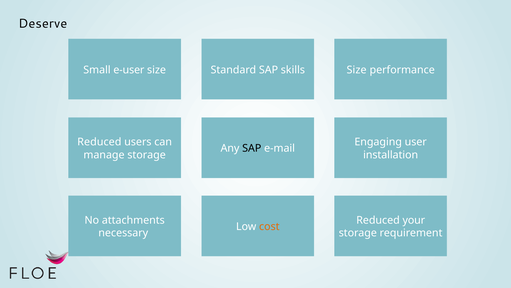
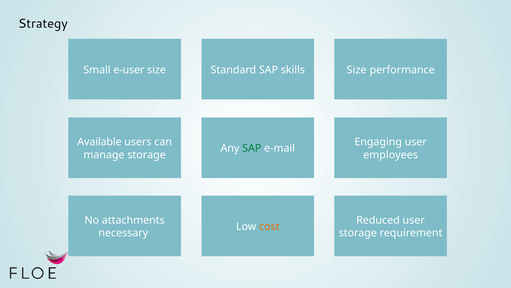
Deserve: Deserve -> Strategy (43, 24)
Reduced: Reduced -> Available (99, 142)
SAP colour: black -> green (252, 148)
installation: installation -> employees (391, 155)
Reduced your: your -> user (414, 220)
